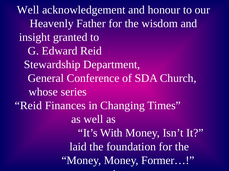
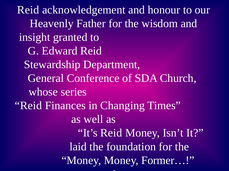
Well: Well -> Reid (28, 10)
It’s With: With -> Reid (111, 133)
